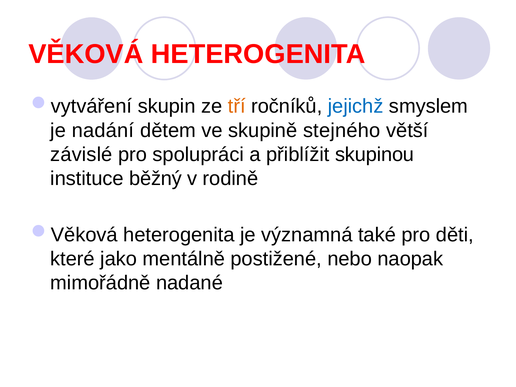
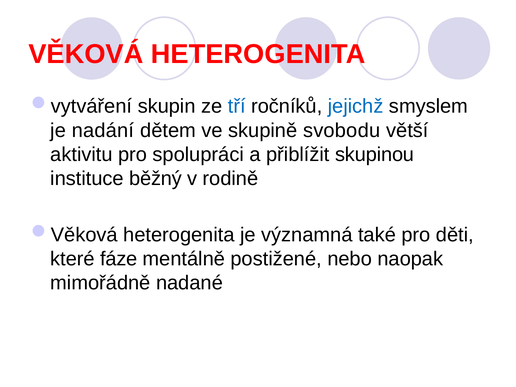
tří colour: orange -> blue (237, 106)
stejného: stejného -> svobodu (342, 130)
závislé: závislé -> aktivitu (81, 155)
jako: jako -> fáze (119, 259)
